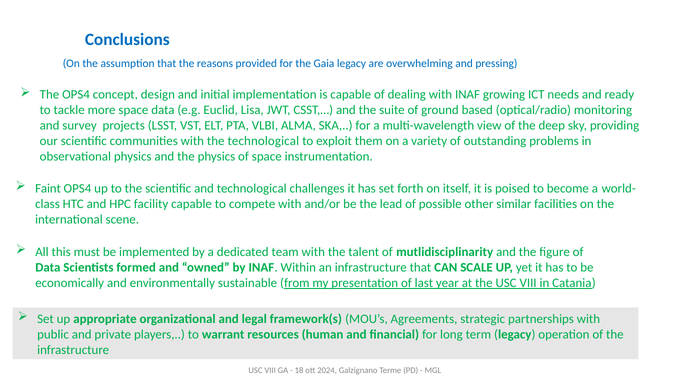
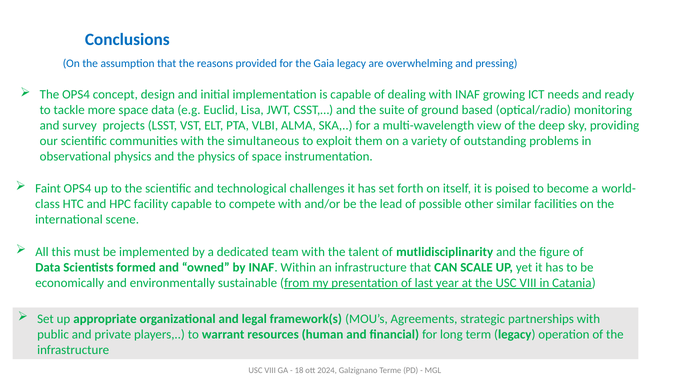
the technological: technological -> simultaneous (263, 141)
